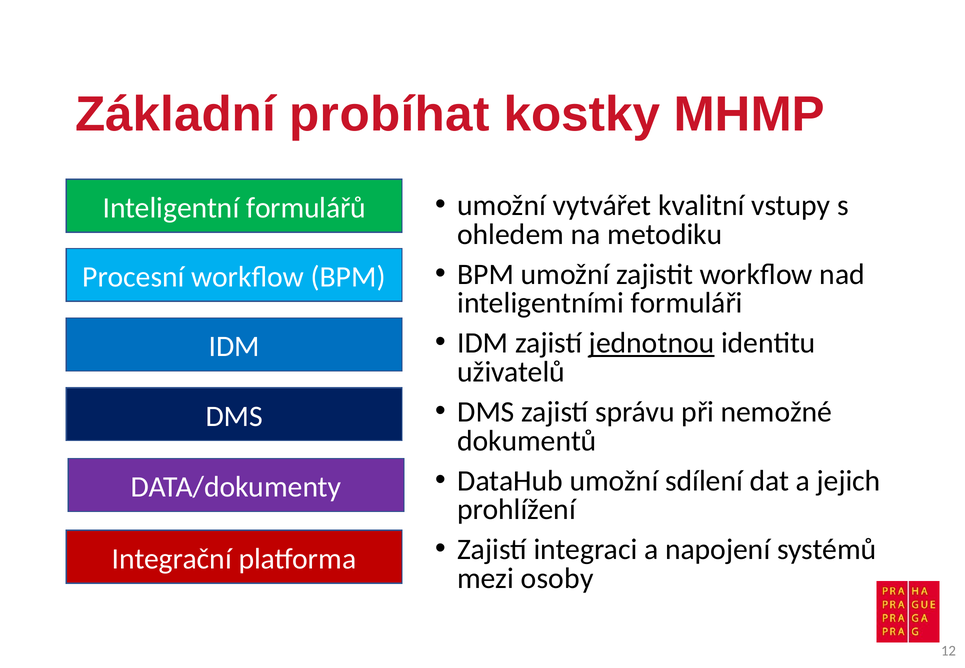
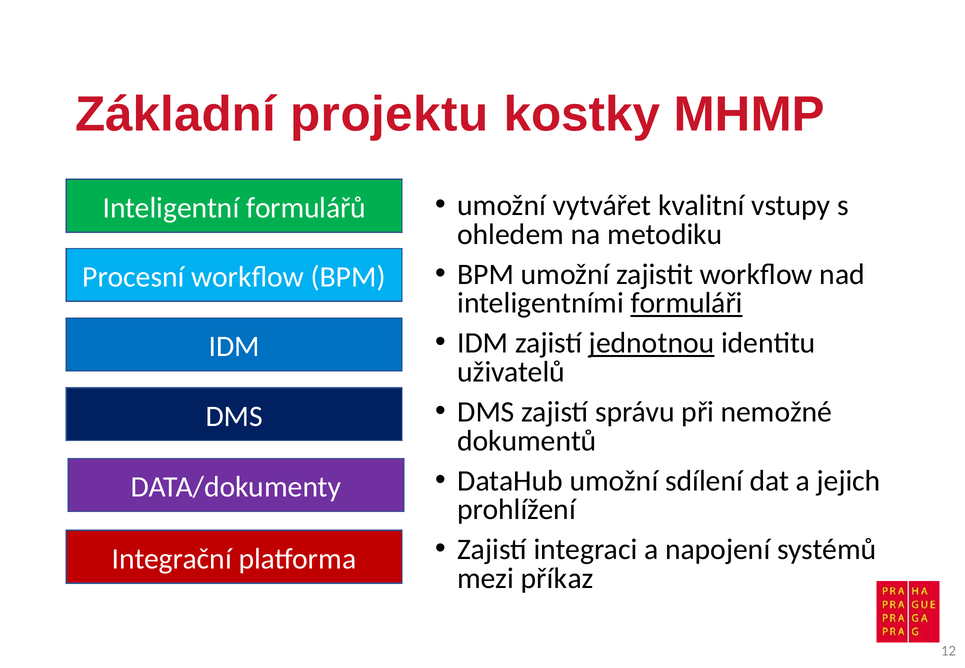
probíhat: probíhat -> projektu (389, 114)
formuláři underline: none -> present (687, 303)
osoby: osoby -> příkaz (557, 579)
